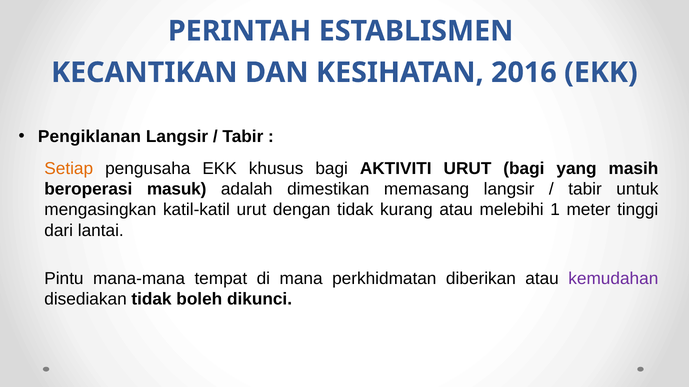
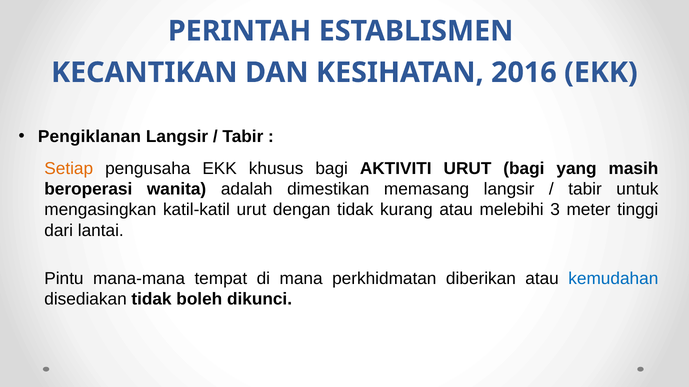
masuk: masuk -> wanita (177, 189)
1: 1 -> 3 (555, 210)
kemudahan colour: purple -> blue (613, 279)
